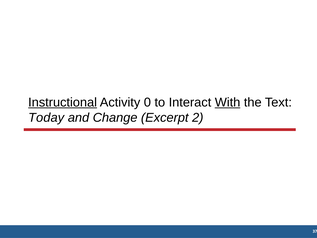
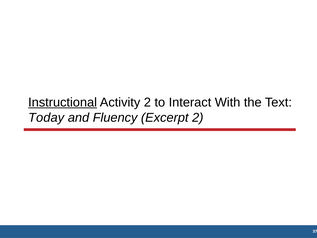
Activity 0: 0 -> 2 (147, 102)
With underline: present -> none (228, 102)
Change: Change -> Fluency (115, 118)
